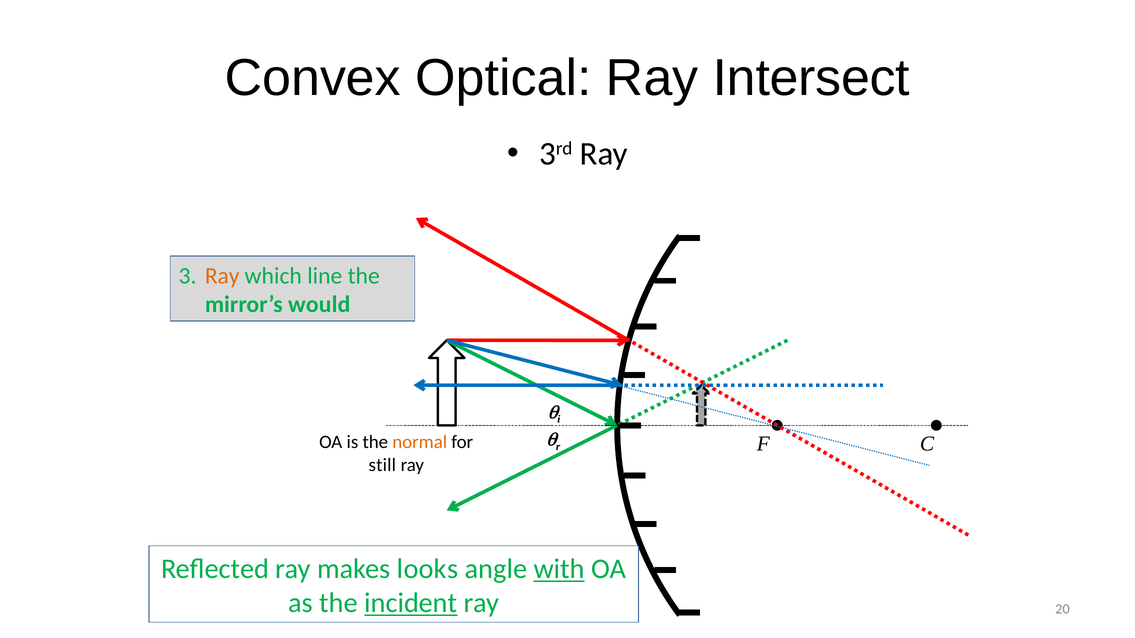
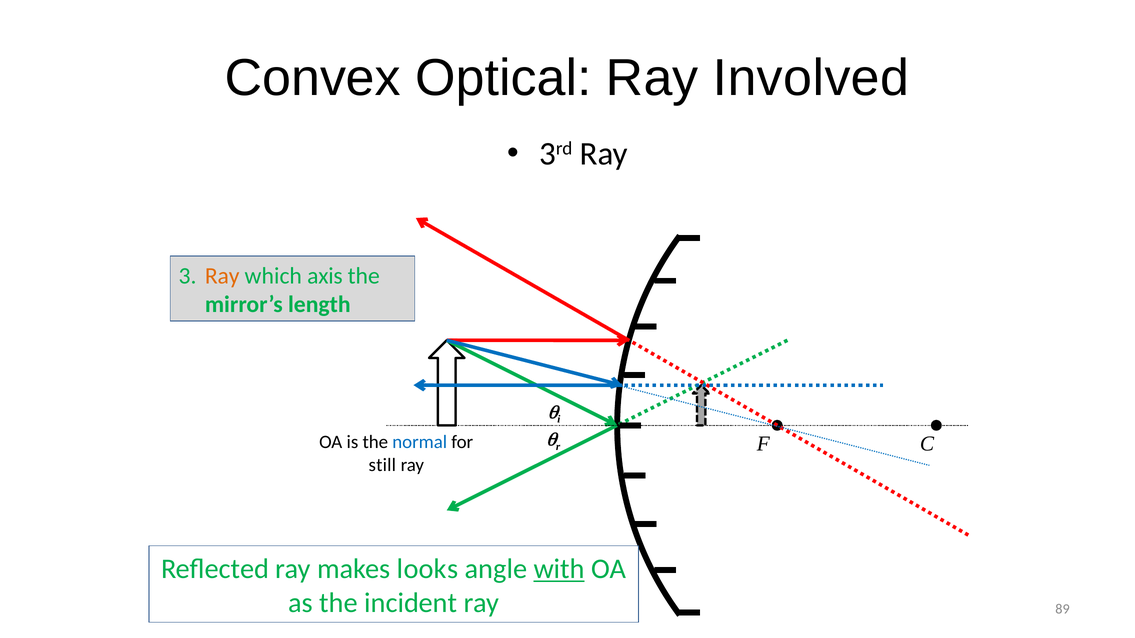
Intersect: Intersect -> Involved (811, 78)
line: line -> axis (325, 276)
would: would -> length (319, 304)
normal colour: orange -> blue (420, 442)
incident underline: present -> none (411, 603)
20: 20 -> 89 (1063, 610)
